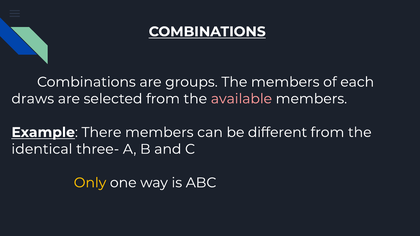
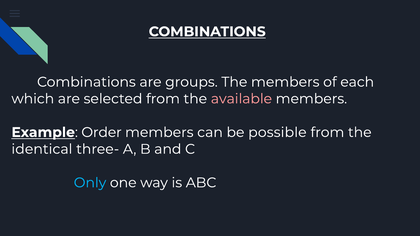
draws: draws -> which (33, 99)
There: There -> Order (102, 132)
different: different -> possible (277, 132)
Only colour: yellow -> light blue (90, 183)
